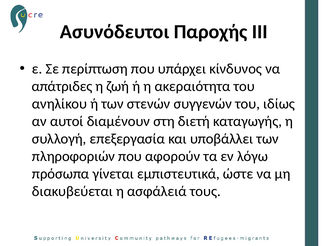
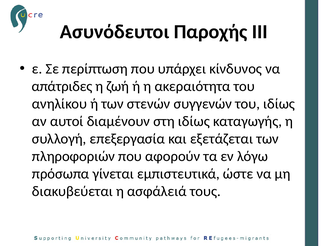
στη διετή: διετή -> ιδίως (194, 121)
υποβάλλει: υποβάλλει -> εξετάζεται (222, 139)
